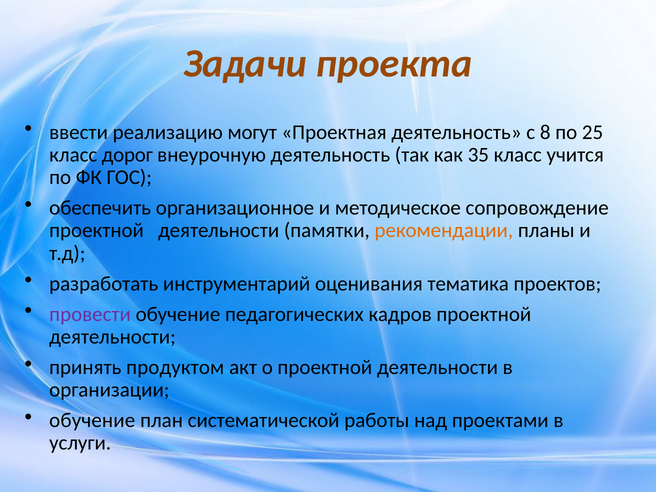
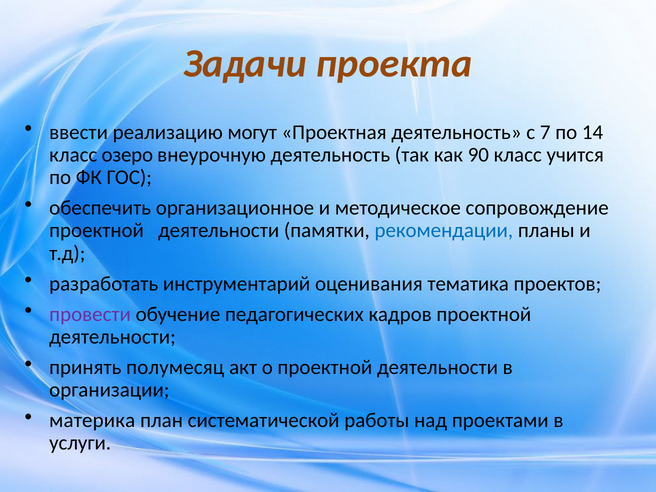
8: 8 -> 7 (545, 132)
25: 25 -> 14 (593, 132)
дорог: дорог -> озеро (127, 155)
35: 35 -> 90 (478, 155)
рекомендации colour: orange -> blue (444, 230)
продуктом: продуктом -> полумесяц (175, 367)
обучение: обучение -> материка (92, 420)
